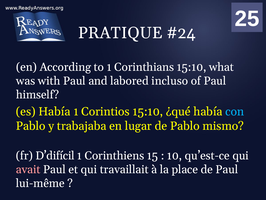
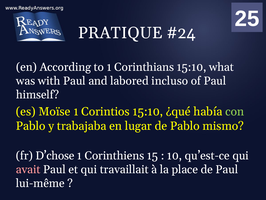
es Había: Había -> Moïse (54, 111)
con colour: light blue -> light green (235, 111)
D’difícil: D’difícil -> D’chose (55, 155)
